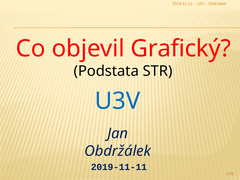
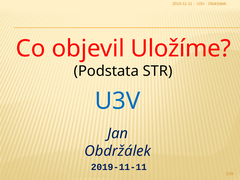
Grafický: Grafický -> Uložíme (181, 49)
